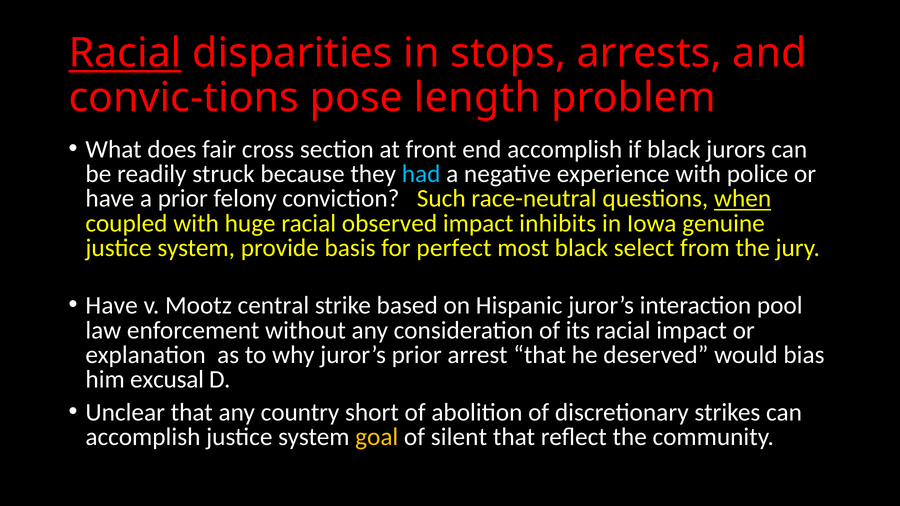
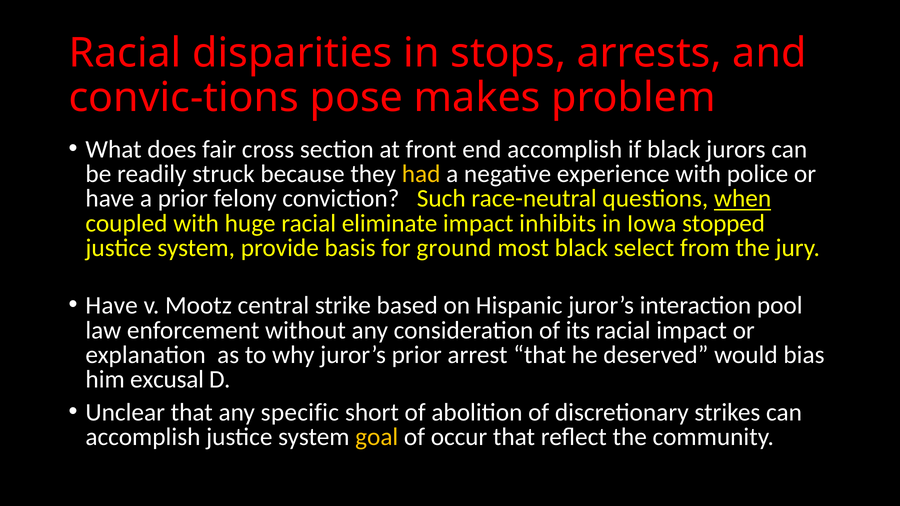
Racial underline: present -> none (125, 53)
length: length -> makes (477, 98)
had colour: light blue -> yellow (421, 174)
observed: observed -> eliminate (390, 223)
genuine: genuine -> stopped (724, 223)
perfect: perfect -> ground (454, 248)
country: country -> specific (300, 413)
silent: silent -> occur (459, 437)
